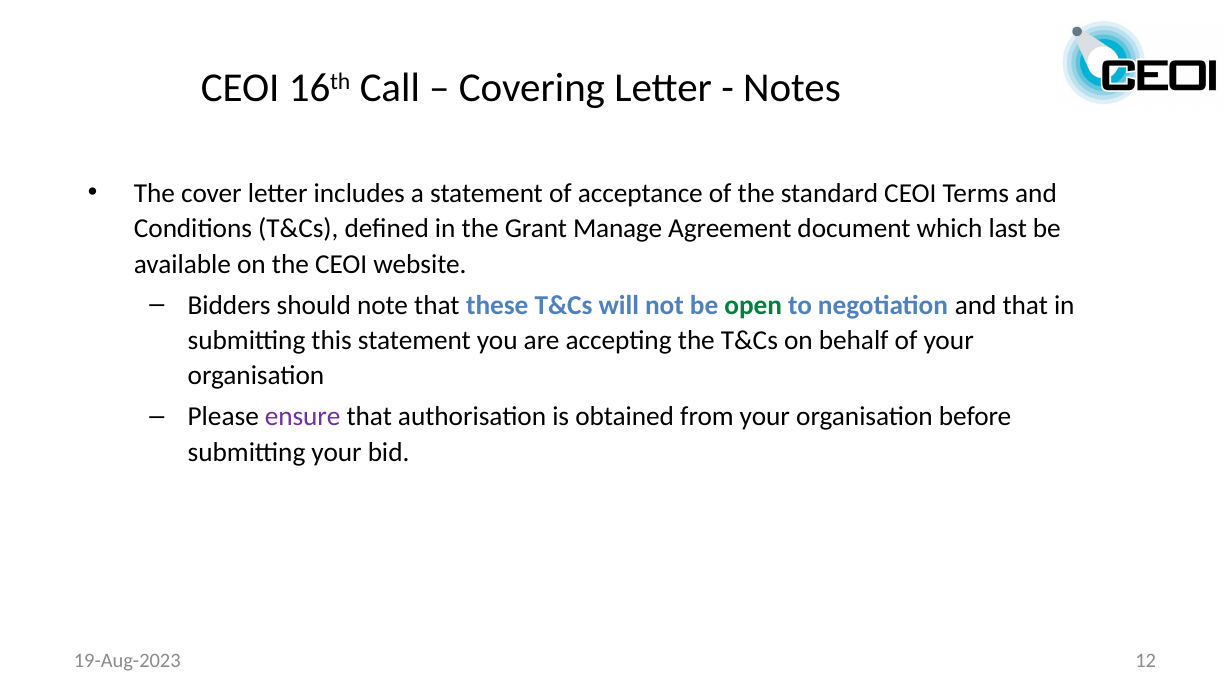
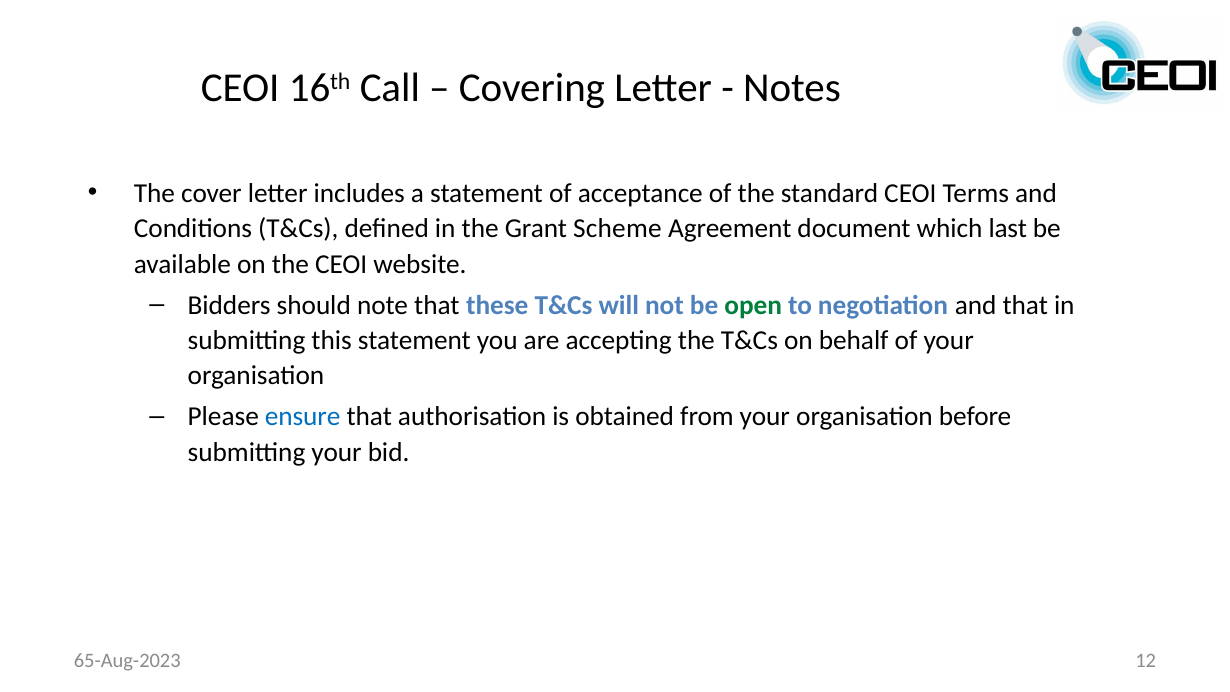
Manage: Manage -> Scheme (617, 229)
ensure colour: purple -> blue (303, 417)
19-Aug-2023: 19-Aug-2023 -> 65-Aug-2023 (127, 661)
